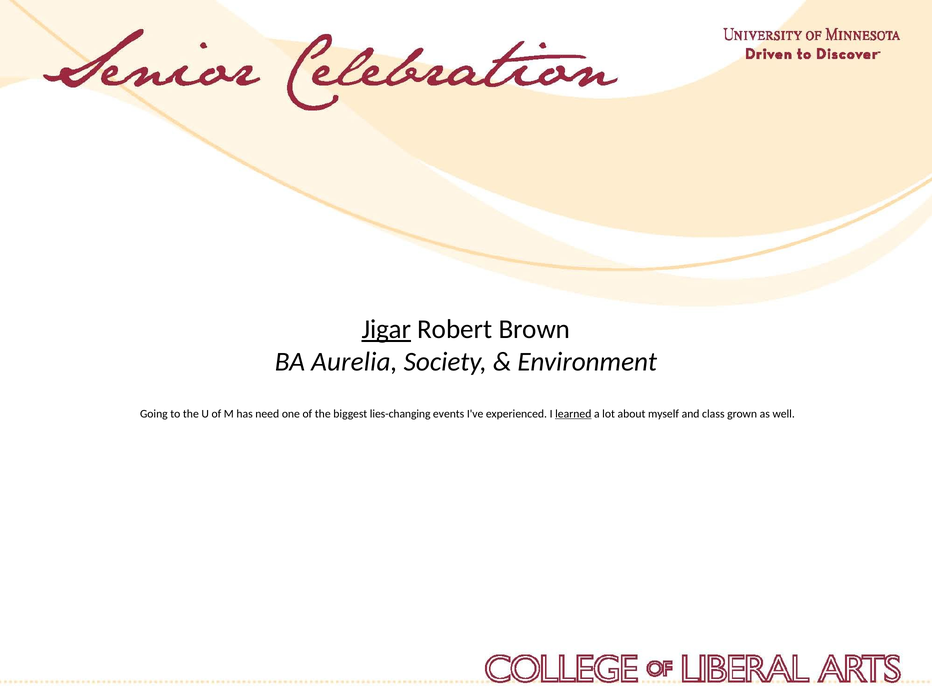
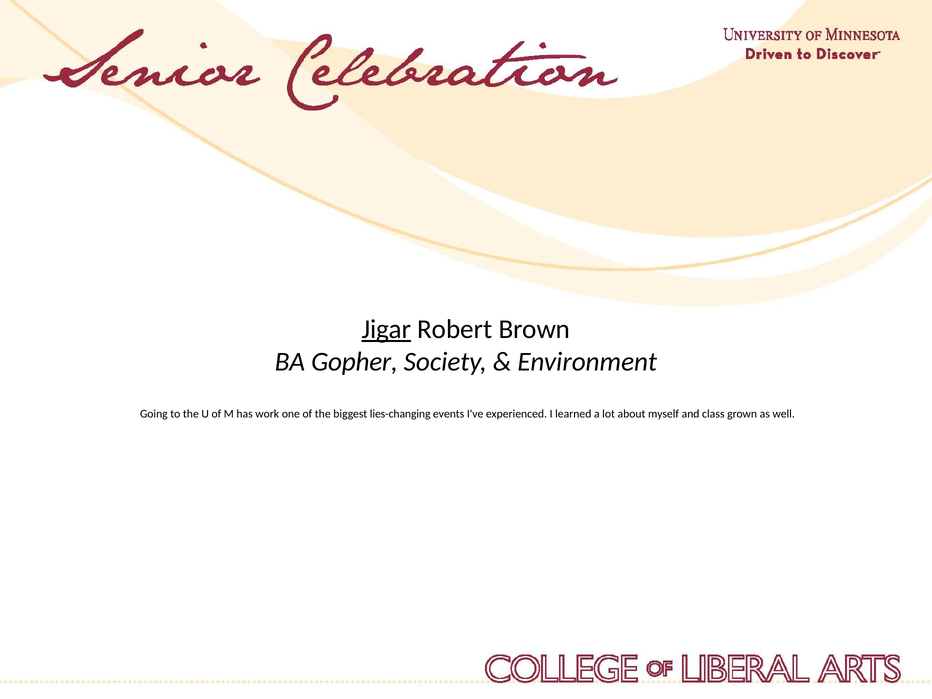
Aurelia: Aurelia -> Gopher (355, 362)
need: need -> work (267, 414)
learned underline: present -> none (573, 414)
